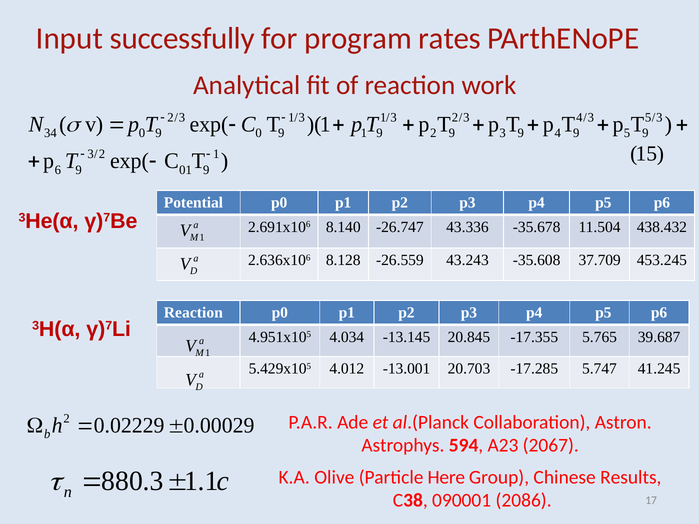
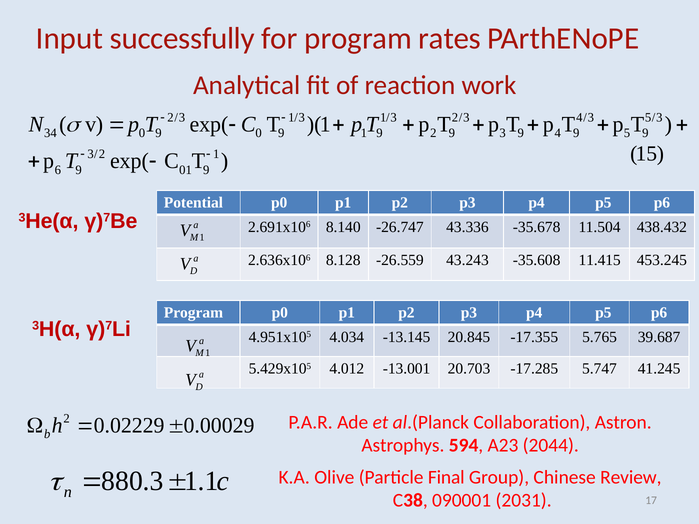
37.709: 37.709 -> 11.415 (600, 260)
Reaction: Reaction -> Program (193, 313)
2067: 2067 -> 2044 (551, 446)
Here: Here -> Final (446, 477)
Results: Results -> Review (631, 477)
2086: 2086 -> 2031 (524, 501)
